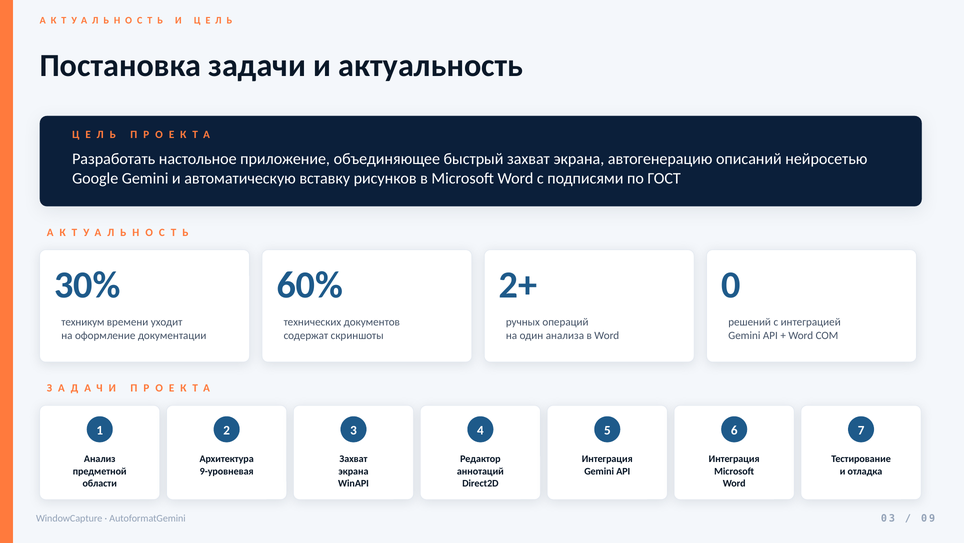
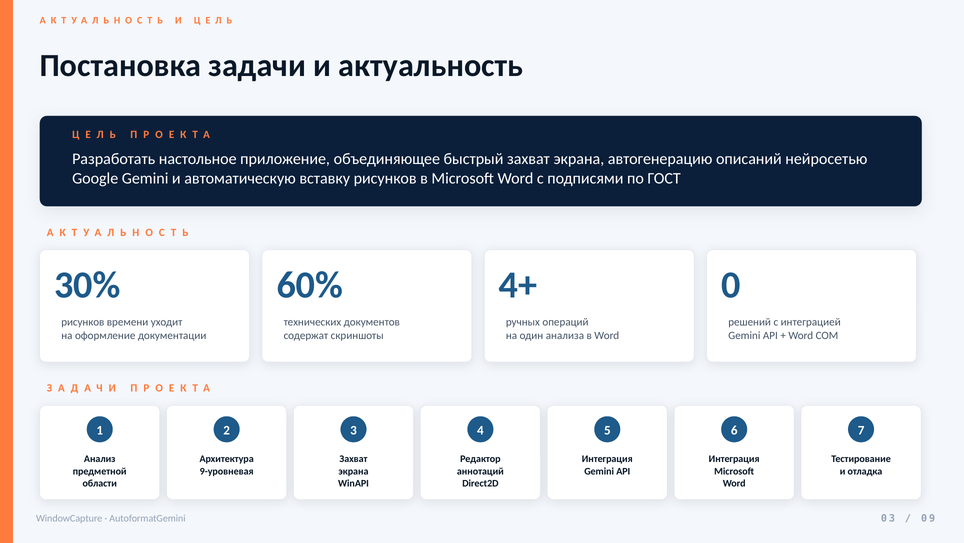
2+: 2+ -> 4+ (518, 285)
техникум: техникум -> рисунков (83, 322)
